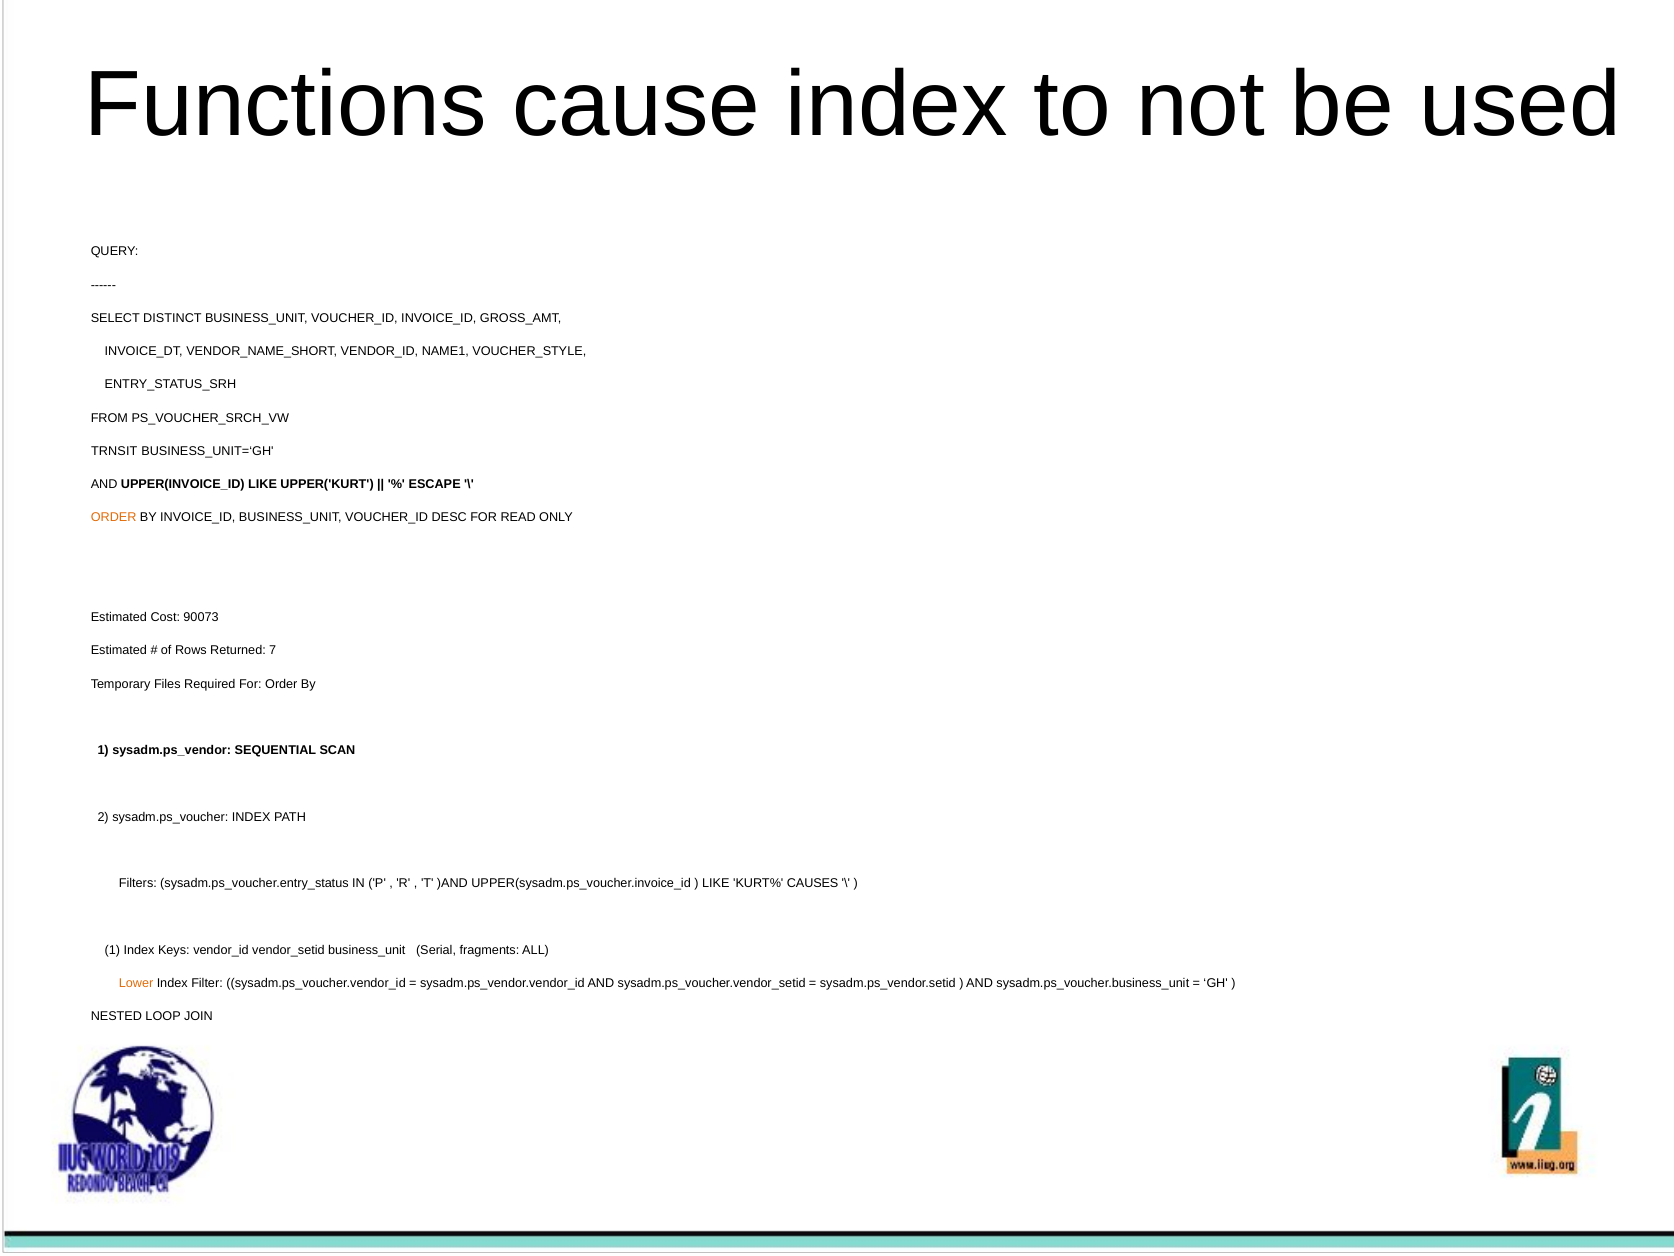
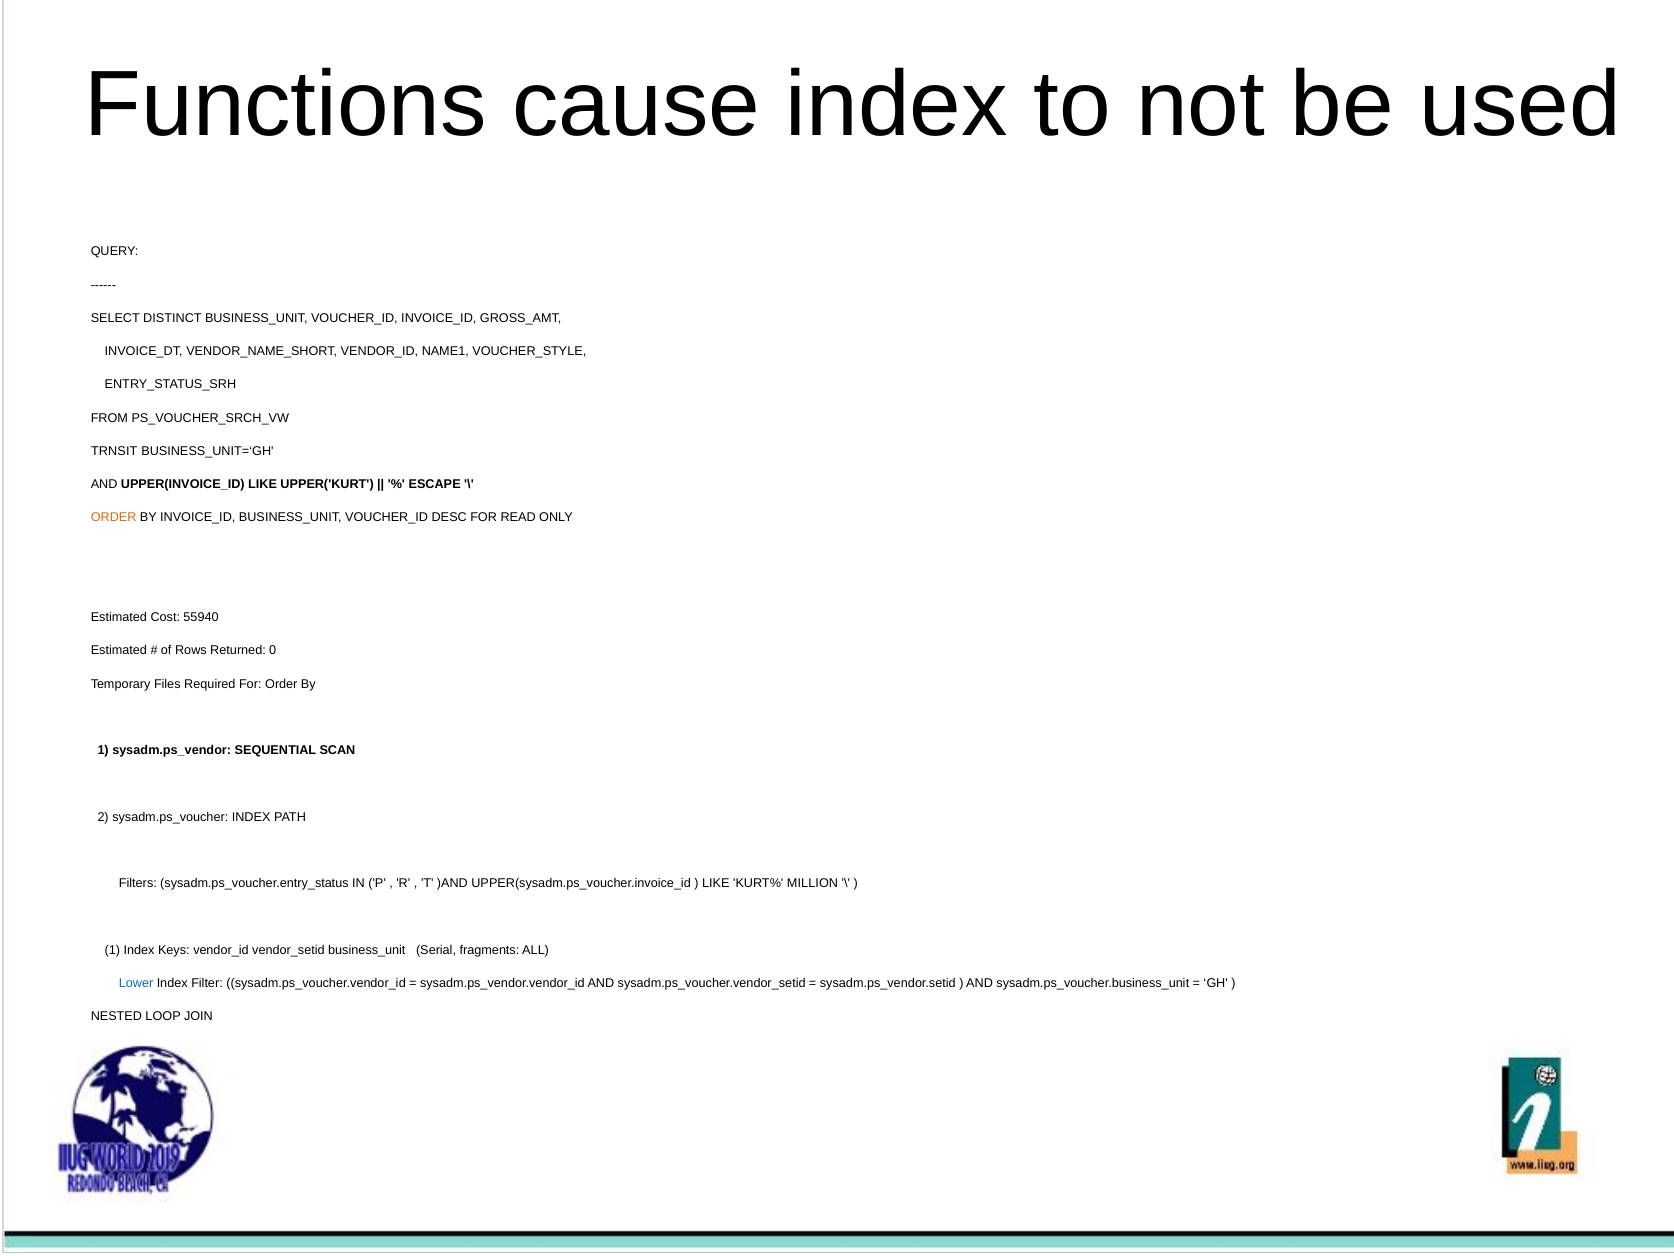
90073: 90073 -> 55940 (201, 617)
7: 7 -> 0 (273, 650)
CAUSES: CAUSES -> MILLION (813, 883)
Lower colour: orange -> blue (136, 983)
